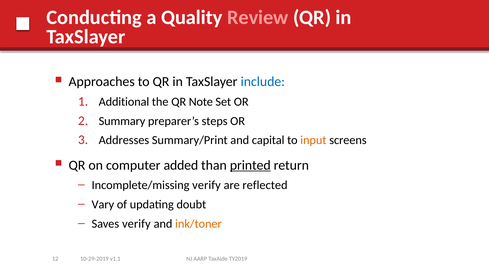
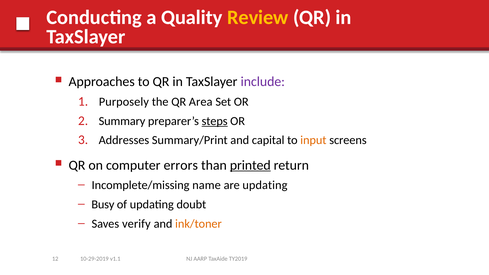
Review colour: pink -> yellow (258, 17)
include colour: blue -> purple (263, 82)
Additional: Additional -> Purposely (124, 102)
Note: Note -> Area (201, 102)
steps underline: none -> present (215, 121)
added: added -> errors (181, 165)
Incomplete/missing verify: verify -> name (207, 185)
are reflected: reflected -> updating (265, 185)
Vary: Vary -> Busy (103, 205)
